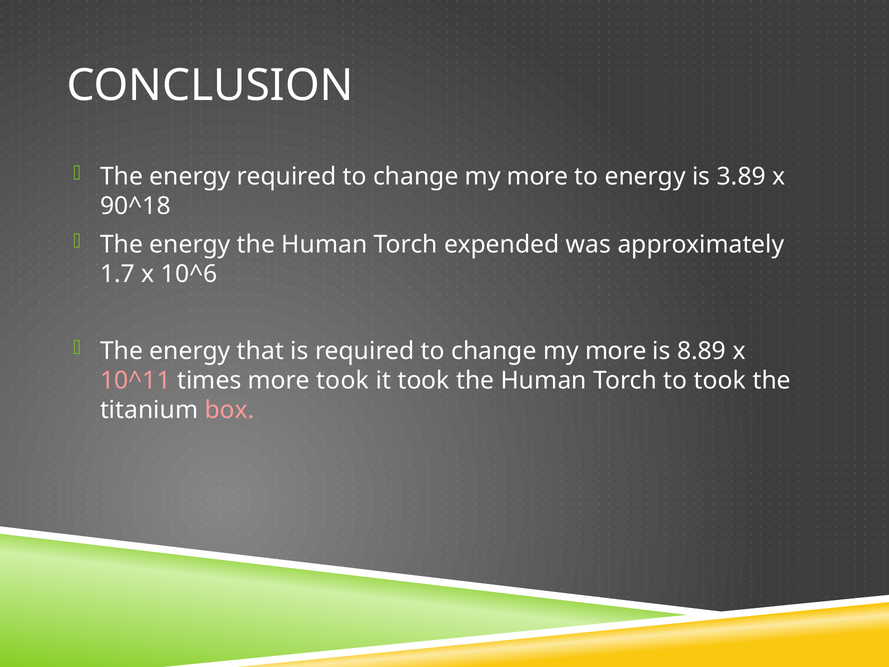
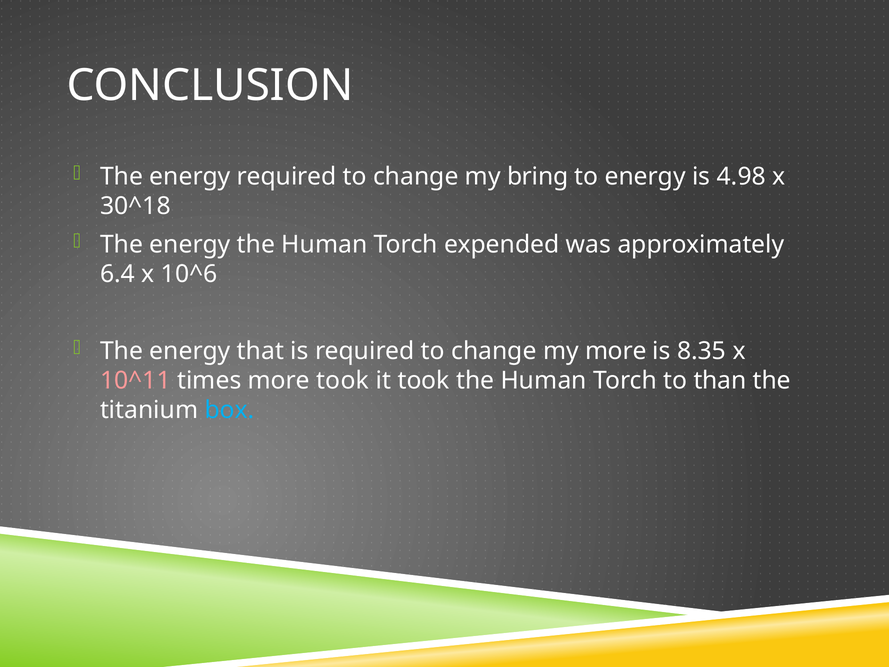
more: more -> bring (538, 177)
3.89: 3.89 -> 4.98 (741, 177)
90^18: 90^18 -> 30^18 (135, 206)
1.7: 1.7 -> 6.4 (117, 274)
8.89: 8.89 -> 8.35 (702, 351)
to took: took -> than (720, 380)
box colour: pink -> light blue (229, 410)
